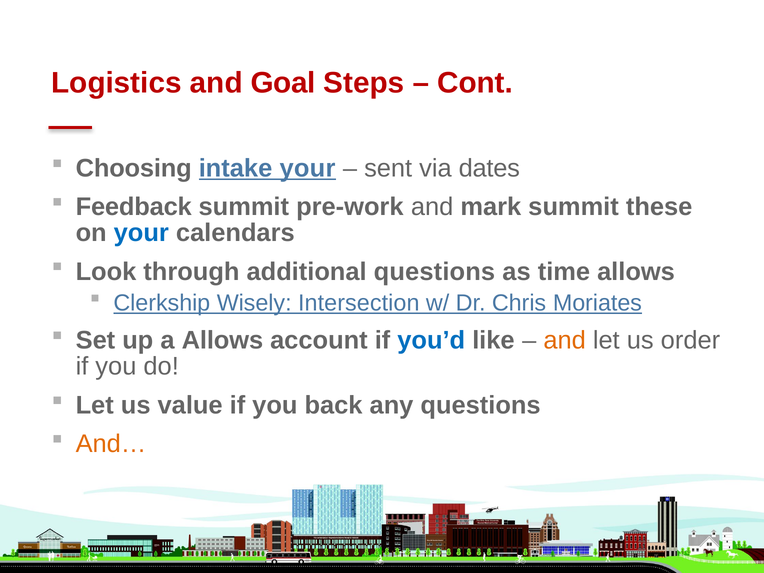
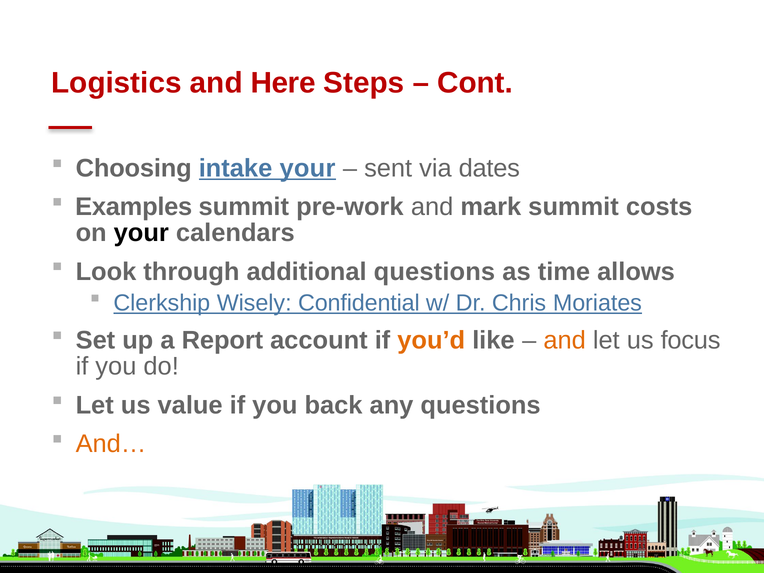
Goal: Goal -> Here (283, 83)
Feedback: Feedback -> Examples (134, 207)
these: these -> costs (659, 207)
your colour: blue -> black (141, 233)
Intersection: Intersection -> Confidential (359, 303)
a Allows: Allows -> Report (222, 341)
you’d colour: blue -> orange (431, 341)
order: order -> focus (691, 341)
